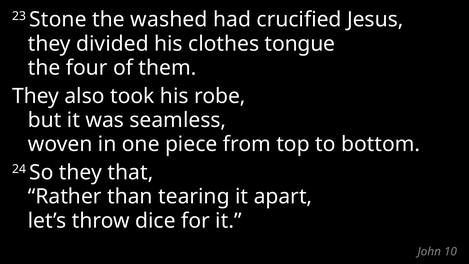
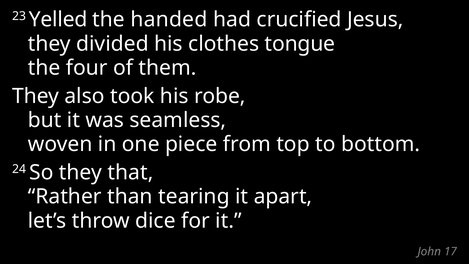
Stone: Stone -> Yelled (58, 20)
washed: washed -> handed (169, 20)
10: 10 -> 17 (450, 251)
